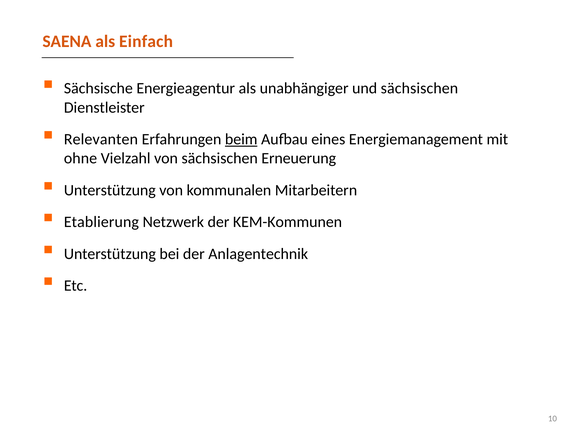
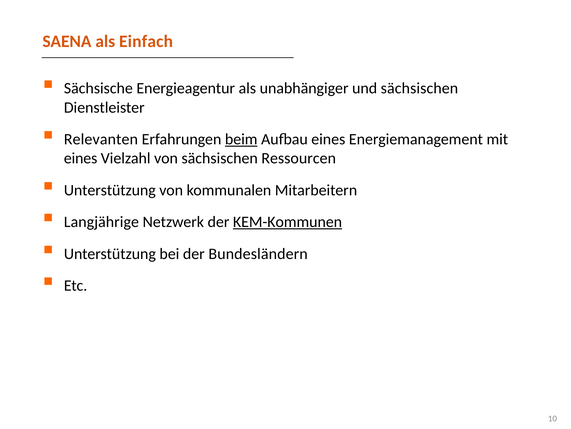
ohne: ohne -> eines (81, 158)
Erneuerung: Erneuerung -> Ressourcen (299, 158)
Etablierung: Etablierung -> Langjährige (101, 222)
KEM-Kommunen underline: none -> present (288, 222)
Anlagentechnik: Anlagentechnik -> Bundesländern (258, 253)
